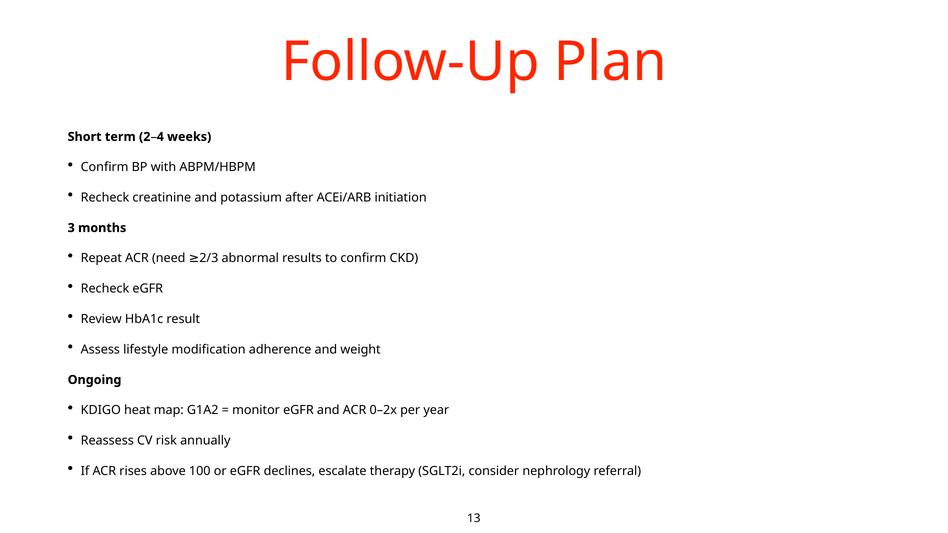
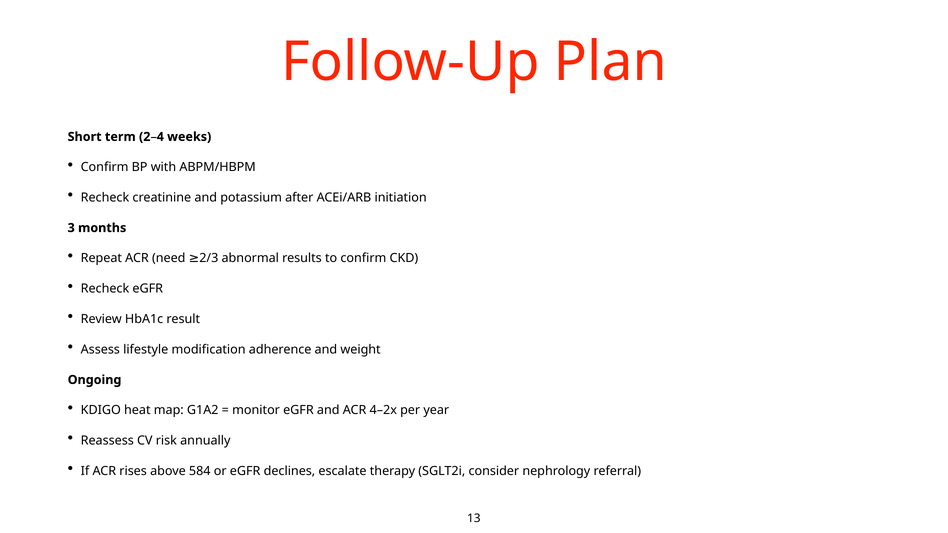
0–2x: 0–2x -> 4–2x (383, 410)
100: 100 -> 584 (200, 471)
